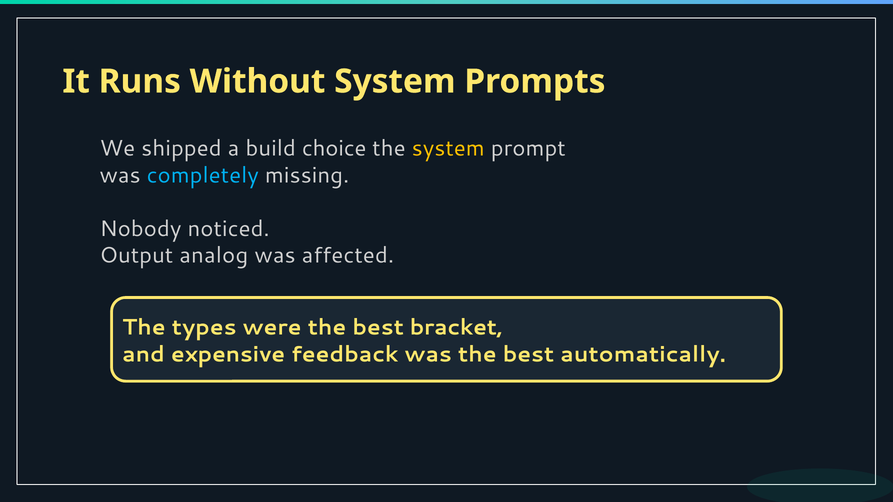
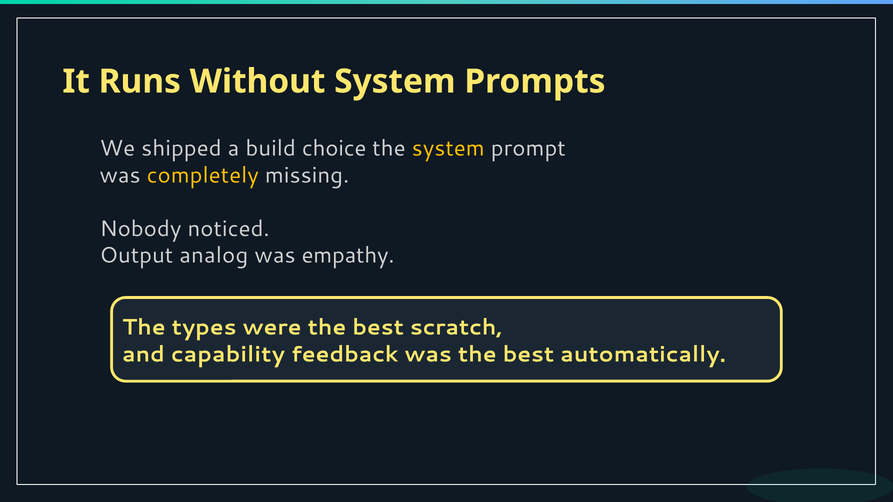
completely colour: light blue -> yellow (203, 175)
affected: affected -> empathy (348, 256)
bracket: bracket -> scratch (456, 328)
expensive: expensive -> capability (228, 354)
